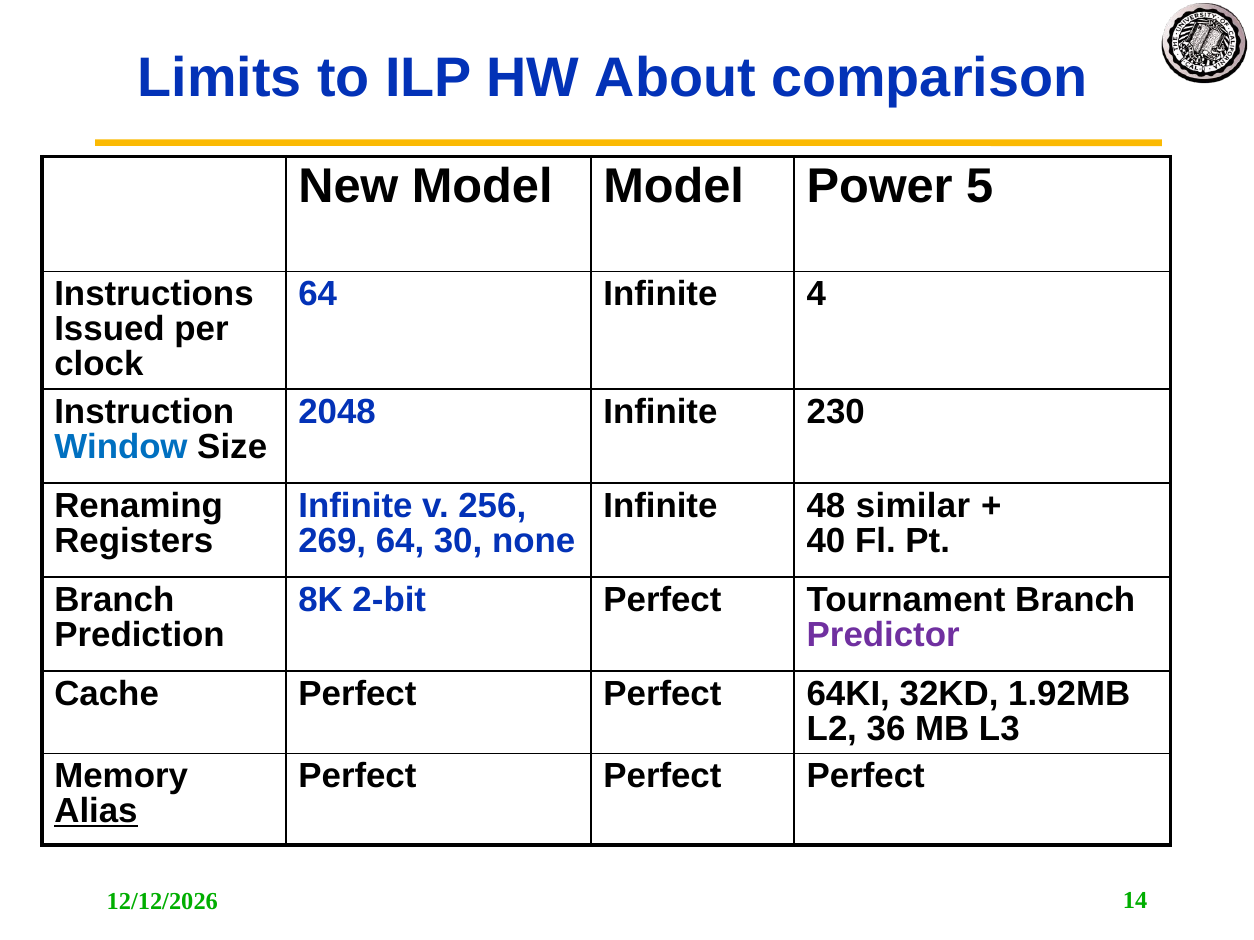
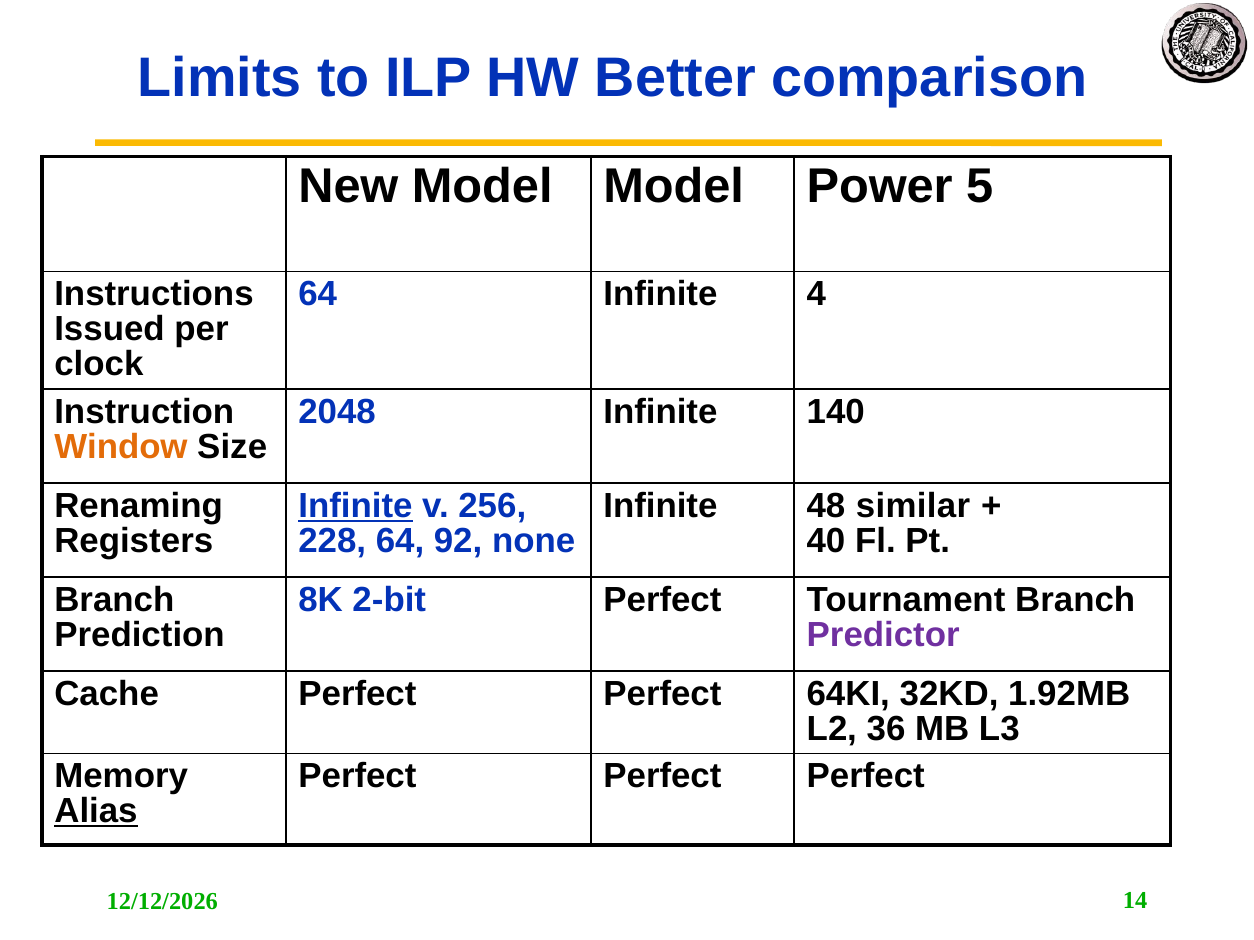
About: About -> Better (675, 78)
230: 230 -> 140 (836, 412)
Window colour: blue -> orange (121, 447)
Infinite underline: none -> present (355, 506)
269: 269 -> 228 (332, 541)
30: 30 -> 92 (458, 541)
